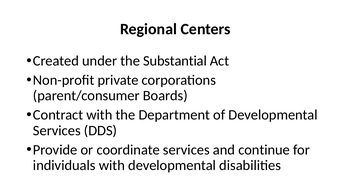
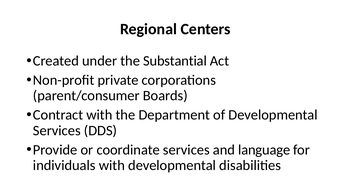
continue: continue -> language (264, 150)
